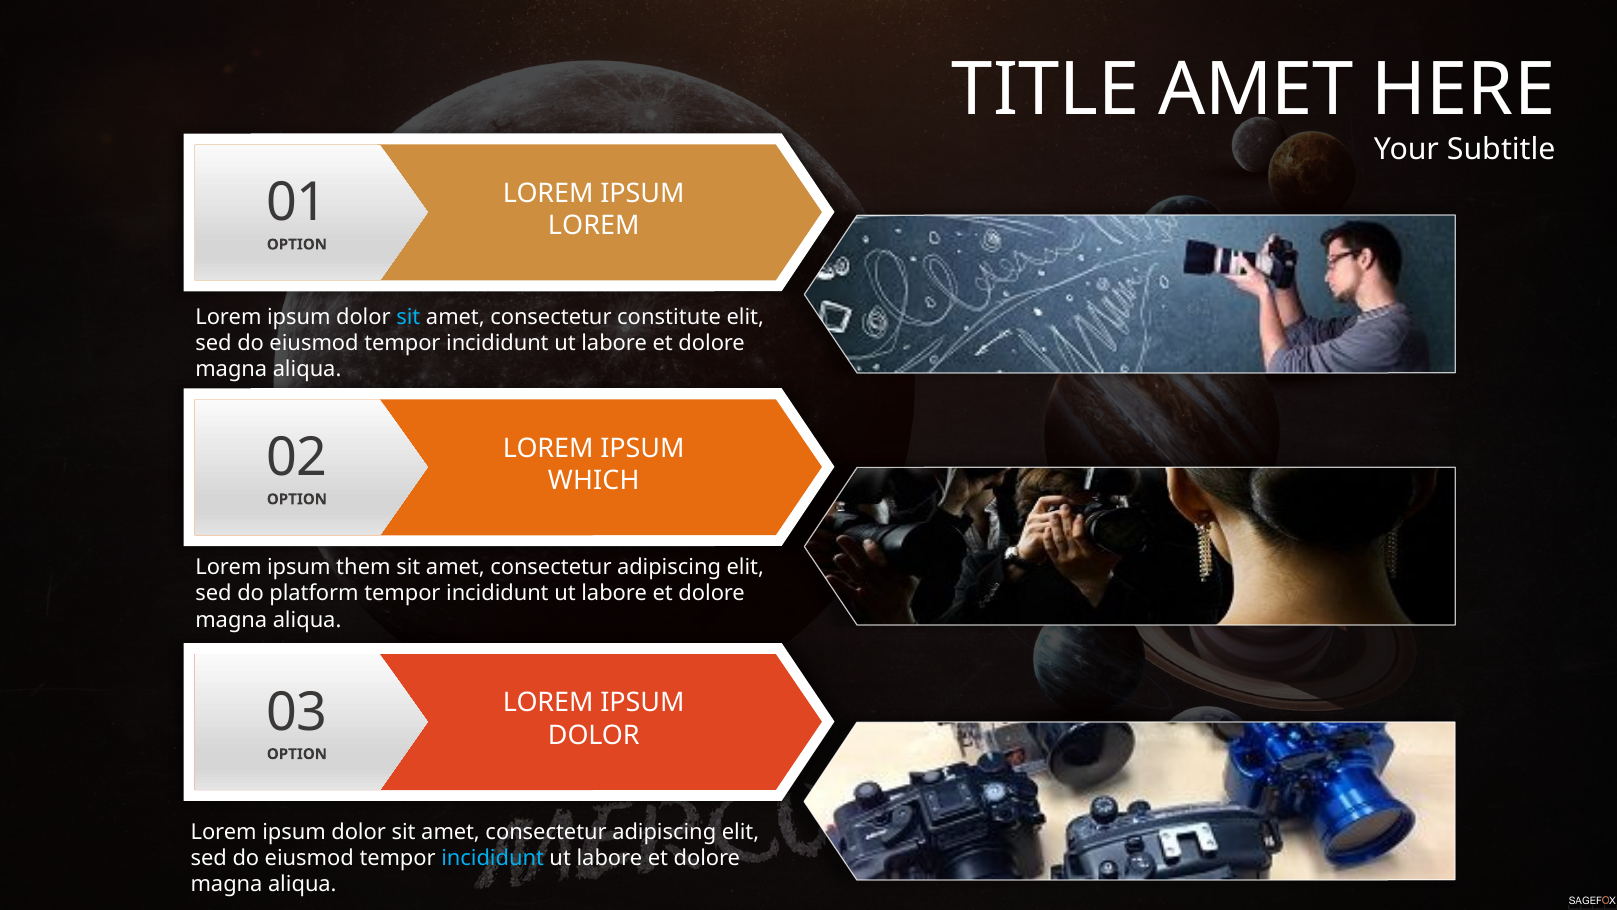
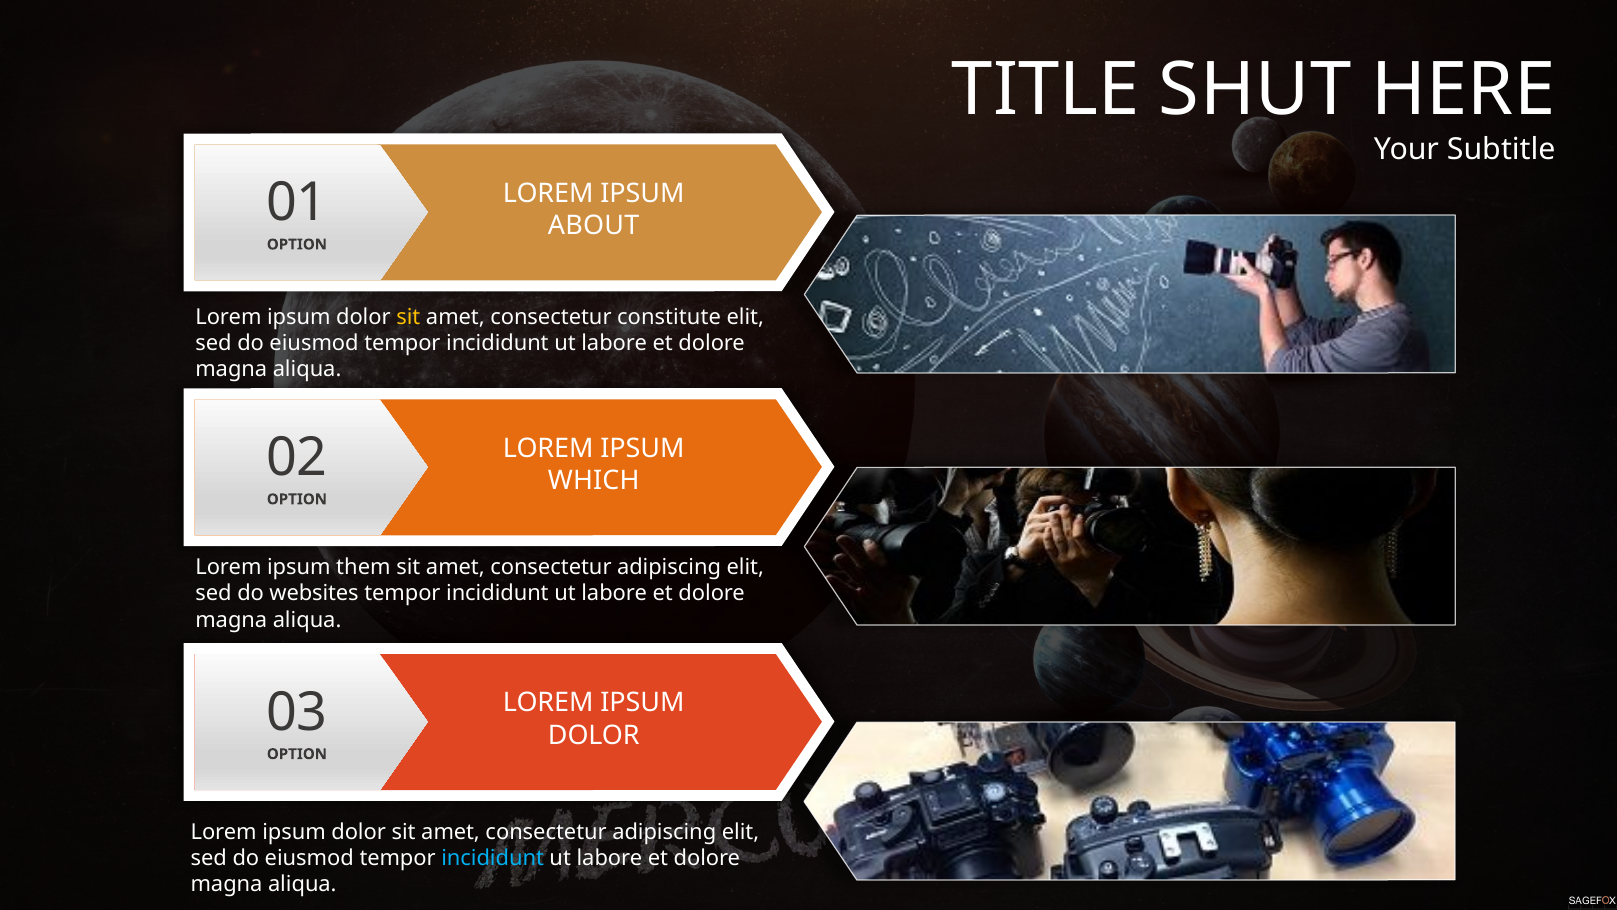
TITLE AMET: AMET -> SHUT (1255, 90)
LOREM: LOREM -> ABOUT (594, 226)
sit colour: light blue -> yellow (408, 317)
platform: platform -> websites (314, 593)
